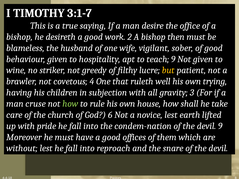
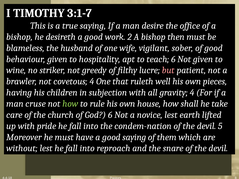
teach 9: 9 -> 6 (173, 59)
but colour: yellow -> pink (168, 70)
trying: trying -> pieces (215, 82)
gravity 3: 3 -> 4 (192, 93)
devil 9: 9 -> 5 (220, 126)
good offices: offices -> saying (134, 137)
